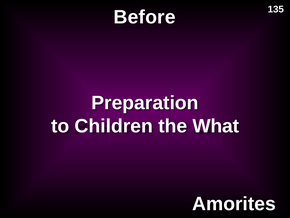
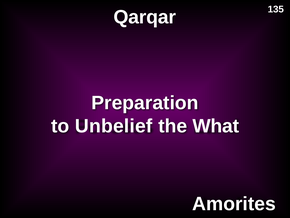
Before: Before -> Qarqar (145, 17)
Children: Children -> Unbelief (114, 126)
